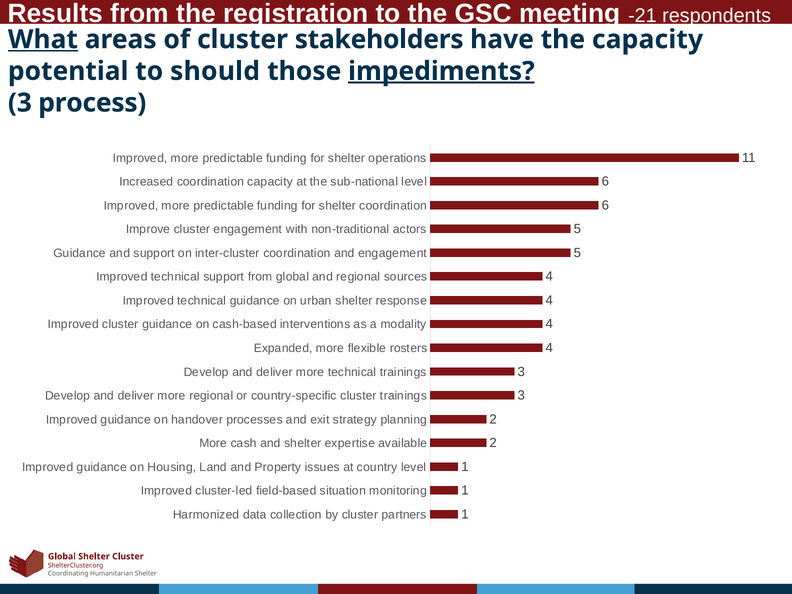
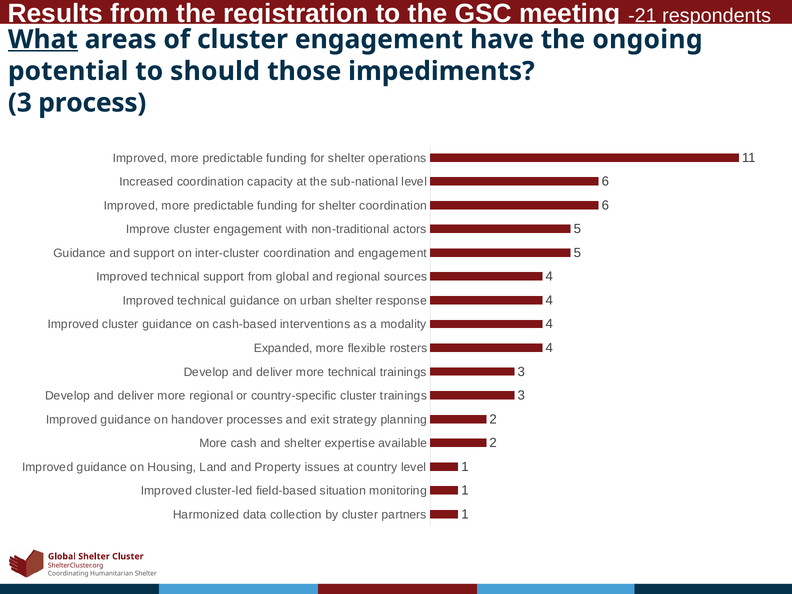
of cluster stakeholders: stakeholders -> engagement (379, 39)
the capacity: capacity -> ongoing (647, 39)
impediments underline: present -> none (441, 71)
